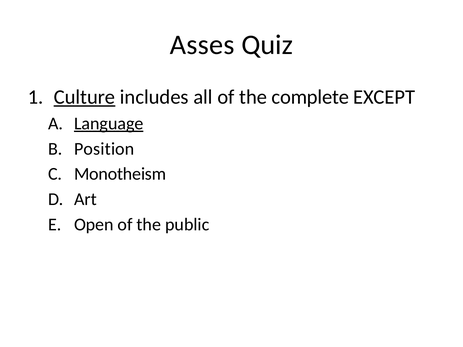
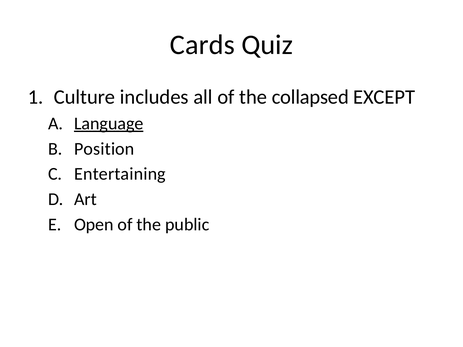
Asses: Asses -> Cards (202, 45)
Culture underline: present -> none (85, 97)
complete: complete -> collapsed (310, 97)
Monotheism: Monotheism -> Entertaining (120, 174)
